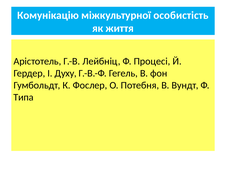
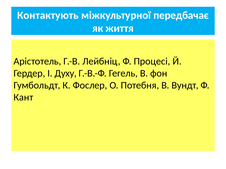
Комунікацію: Комунікацію -> Контактують (48, 15)
особистість: особистість -> передбачає (181, 15)
Типа: Типа -> Кант (23, 98)
